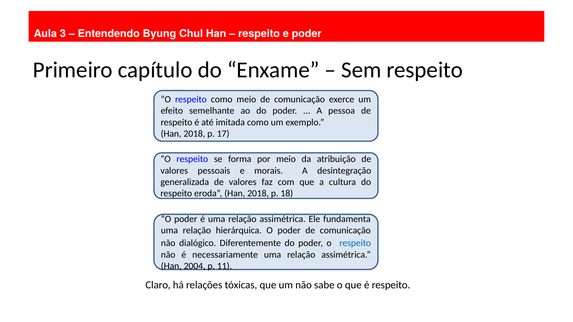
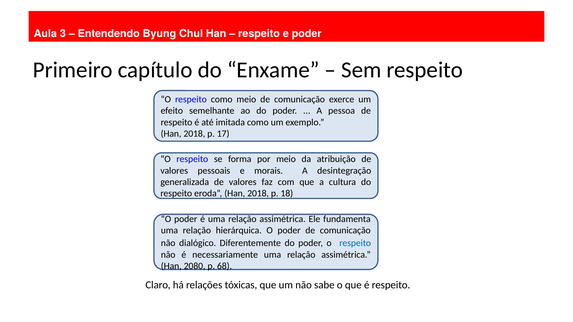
2004: 2004 -> 2080 (195, 266)
11: 11 -> 68 (225, 266)
